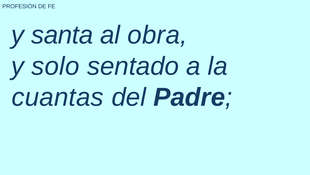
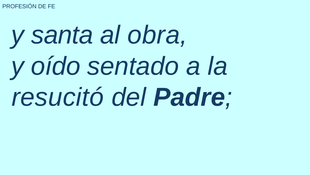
solo: solo -> oído (56, 66)
cuantas: cuantas -> resucitó (58, 97)
